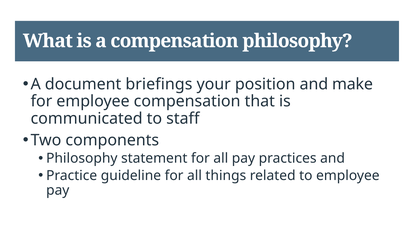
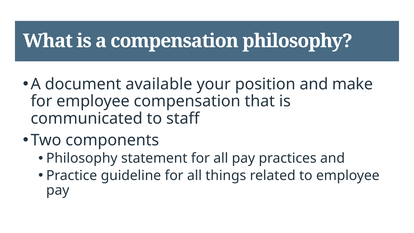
briefings: briefings -> available (159, 84)
